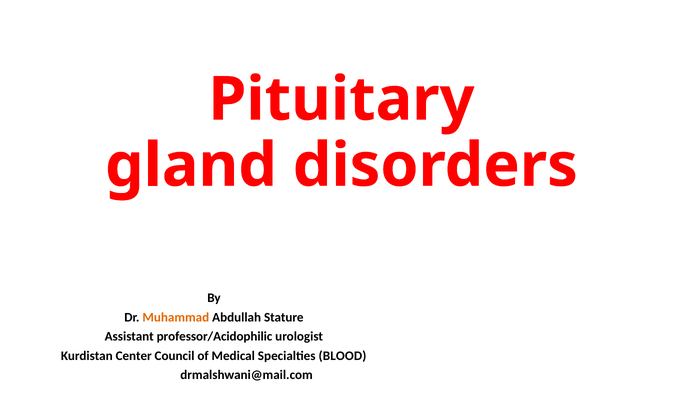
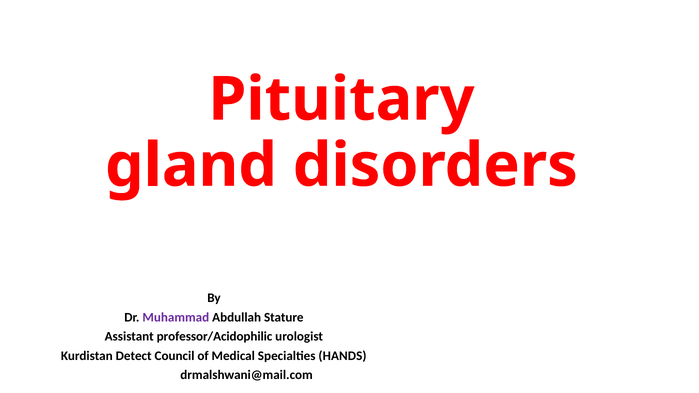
Muhammad colour: orange -> purple (176, 317)
Center: Center -> Detect (134, 356)
BLOOD: BLOOD -> HANDS (343, 356)
